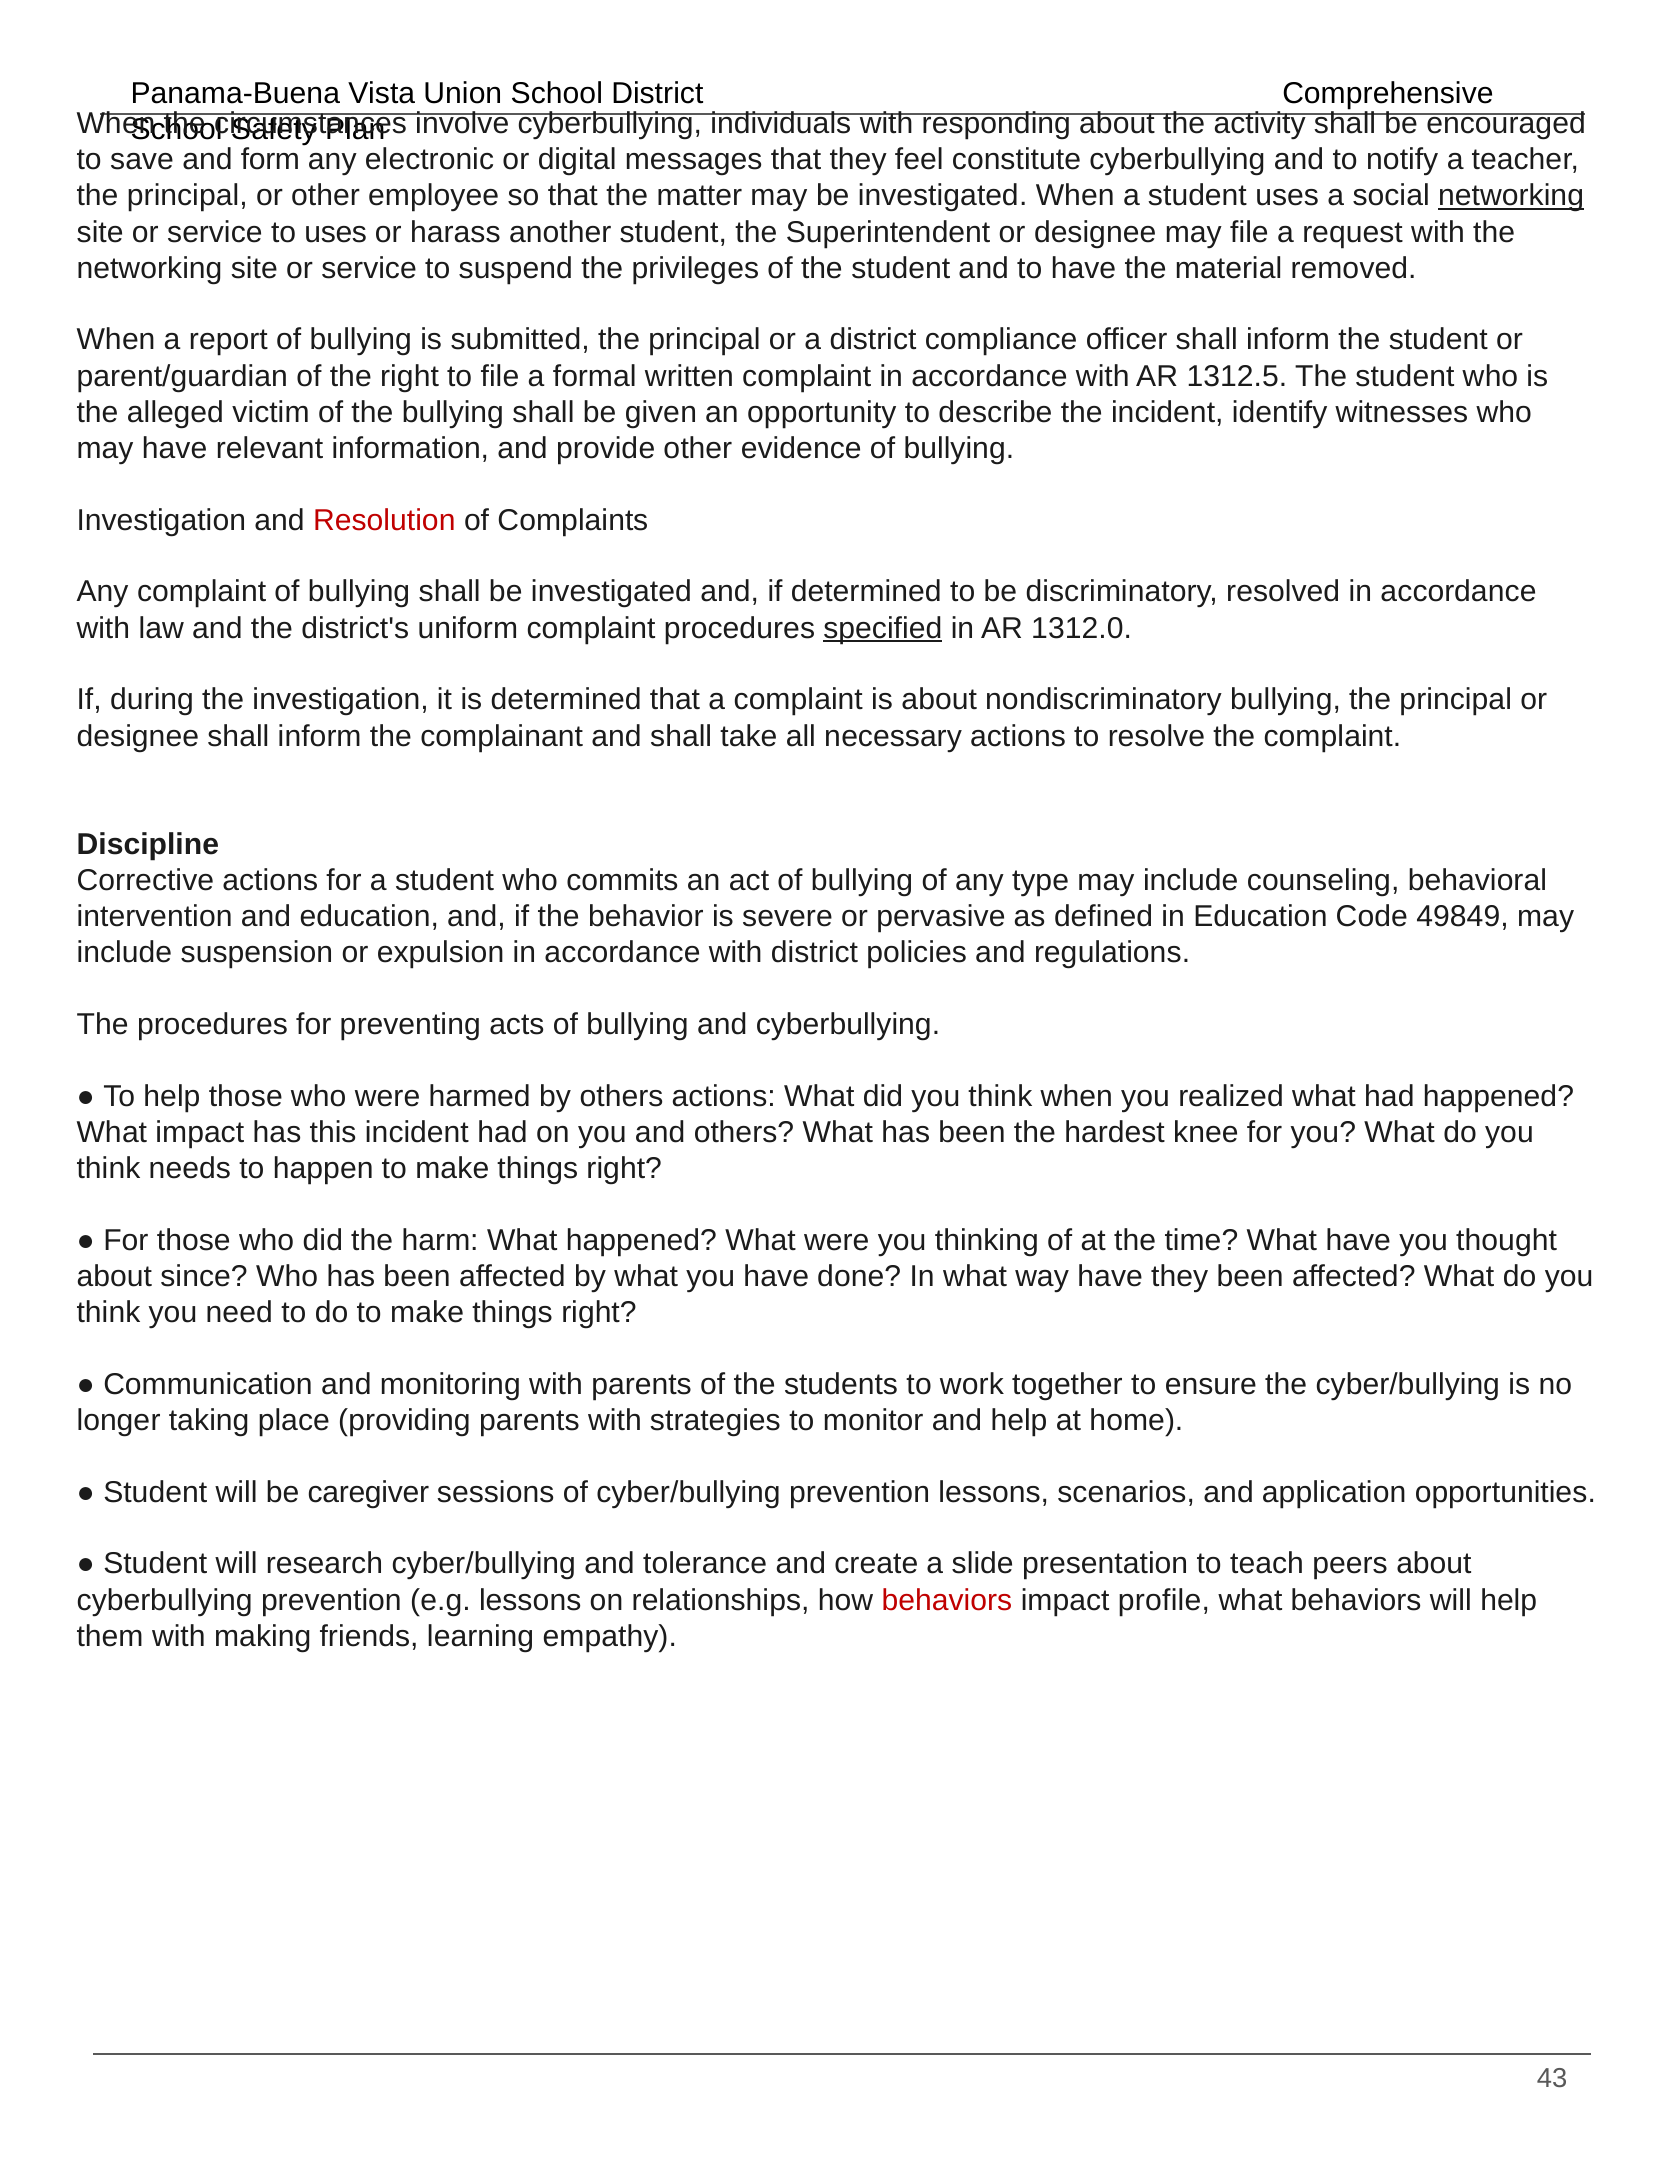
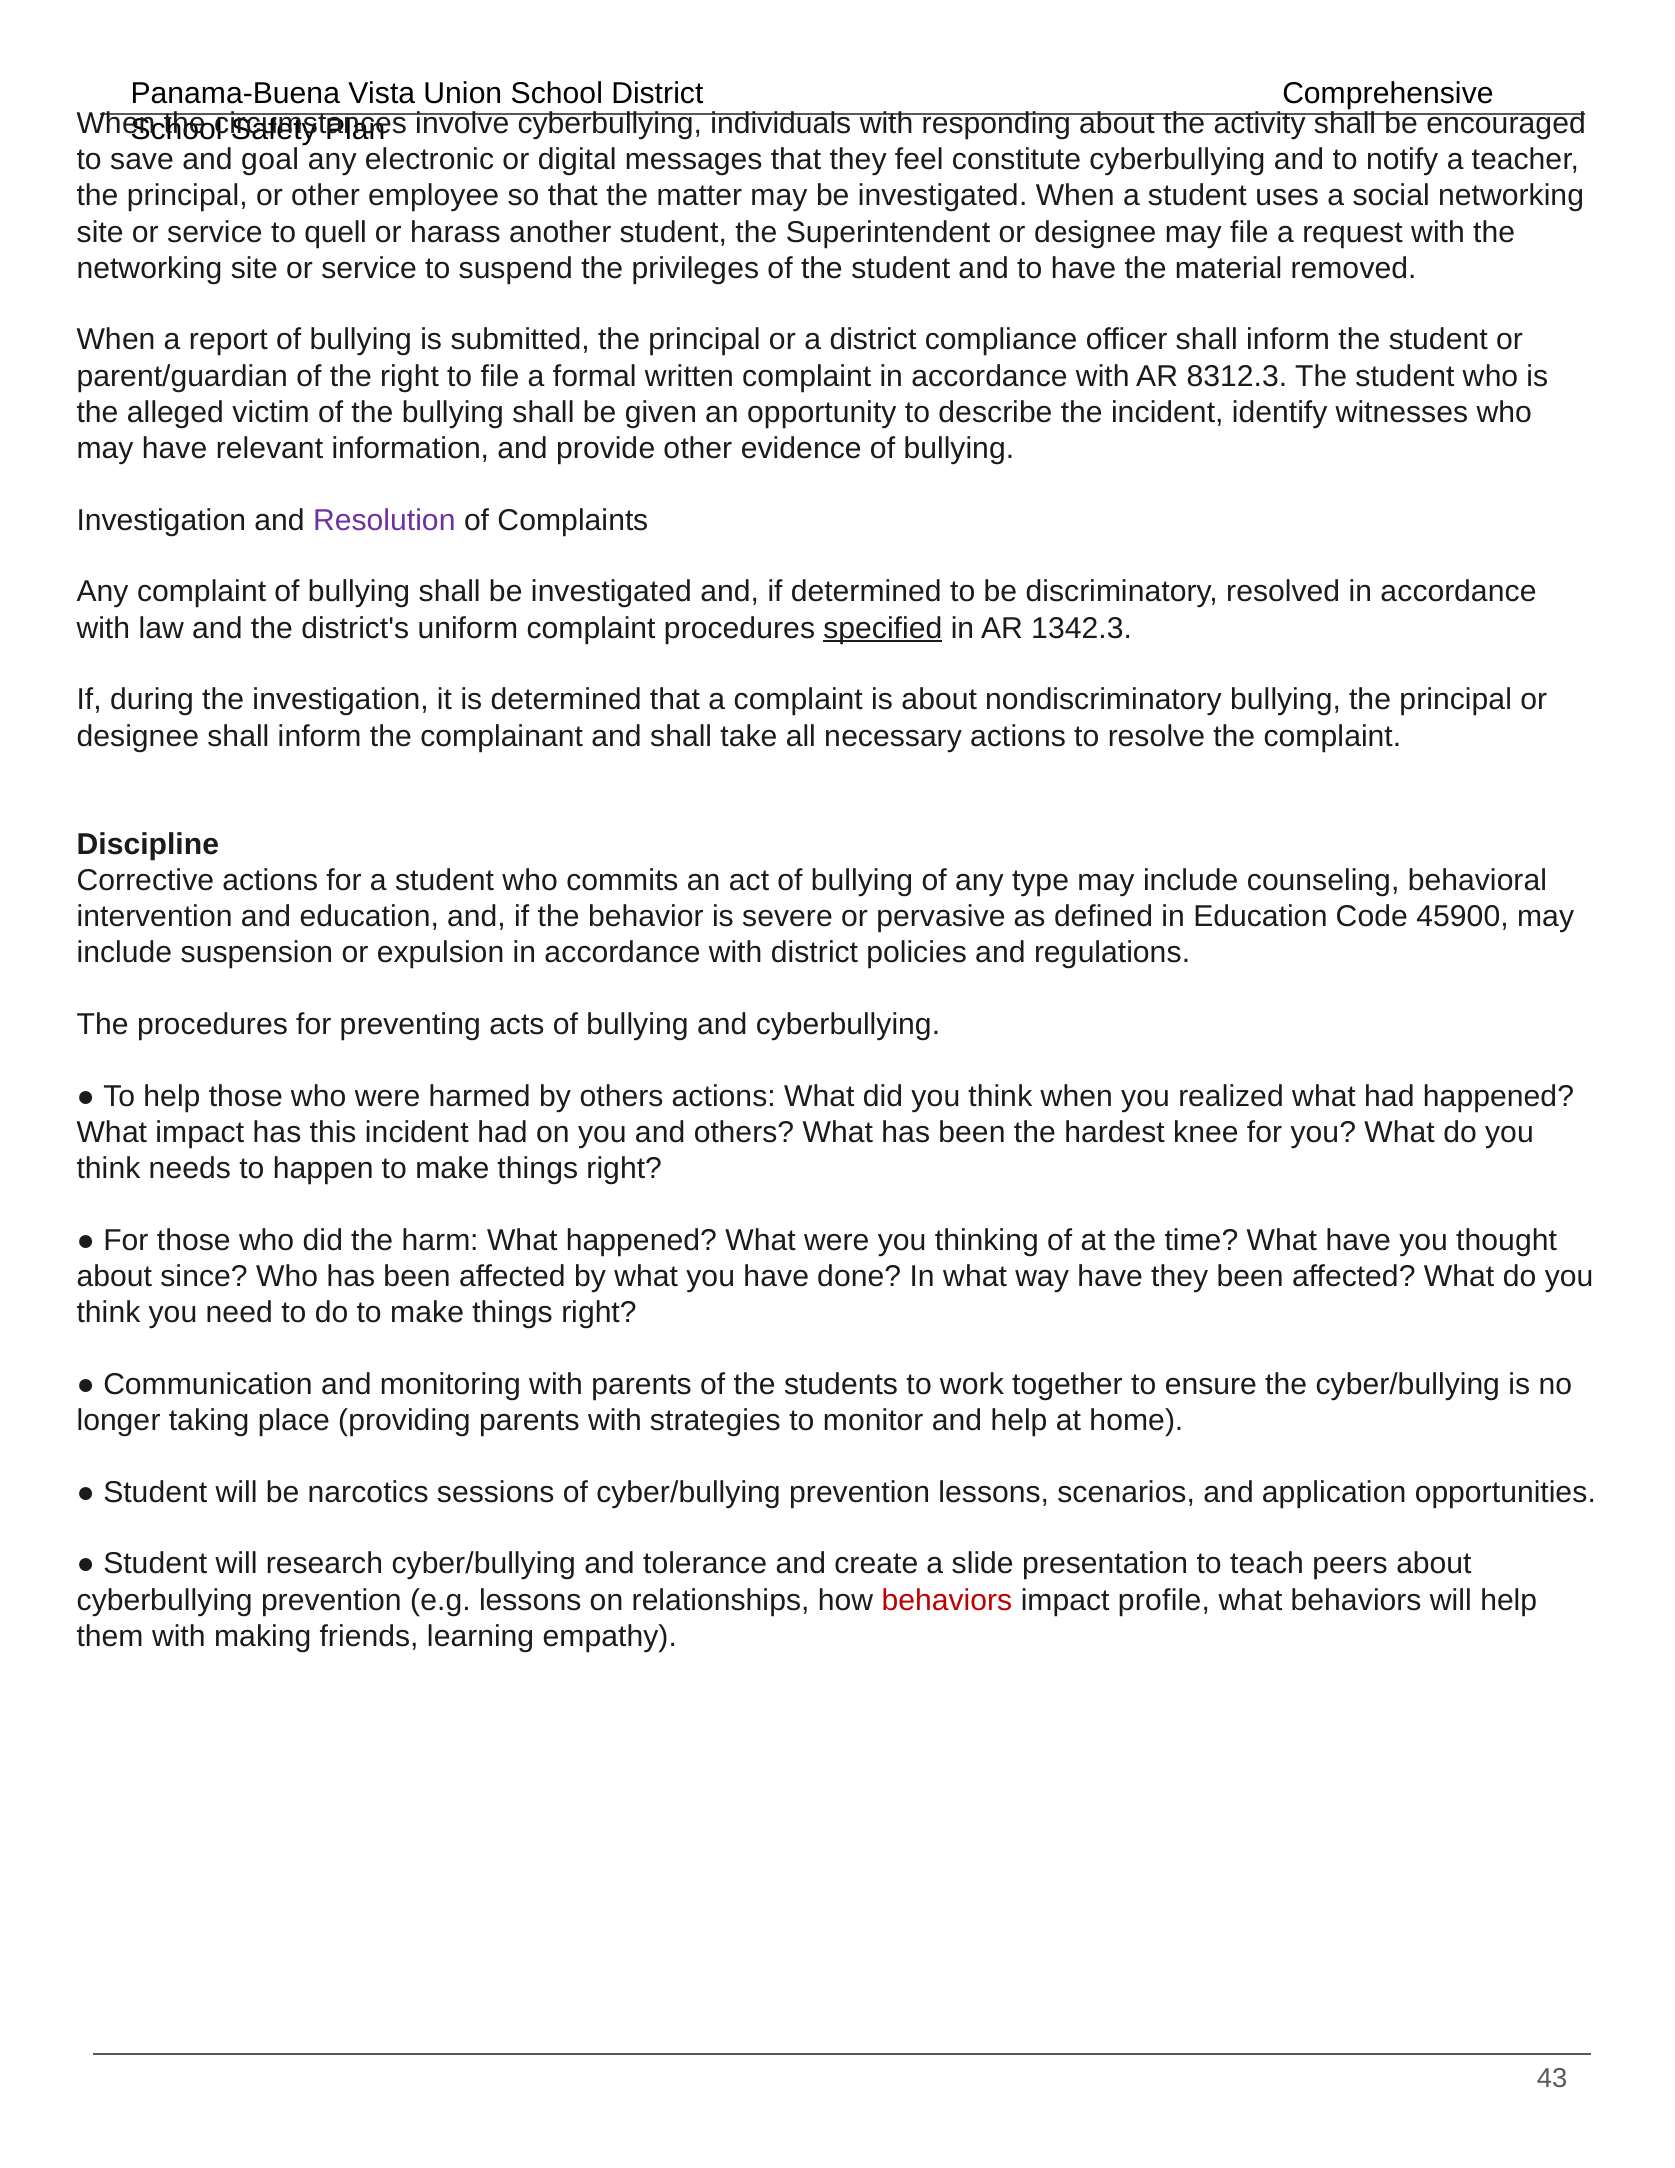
form: form -> goal (270, 160)
networking underline: present -> none (1511, 196)
to uses: uses -> quell (336, 232)
1312.5: 1312.5 -> 8312.3 (1237, 376)
Resolution colour: red -> purple (384, 520)
1312.0: 1312.0 -> 1342.3 (1082, 628)
49849: 49849 -> 45900 (1462, 916)
caregiver: caregiver -> narcotics (368, 1492)
